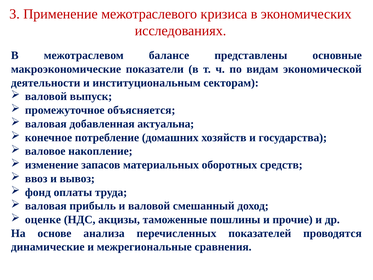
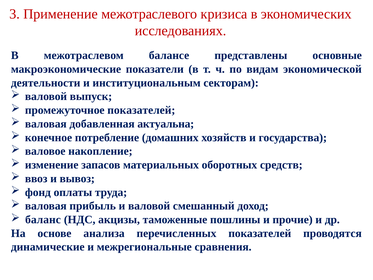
промежуточное объясняется: объясняется -> показателей (141, 110)
оценке: оценке -> баланс (43, 219)
